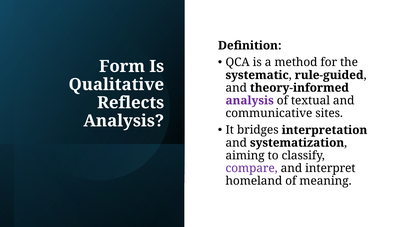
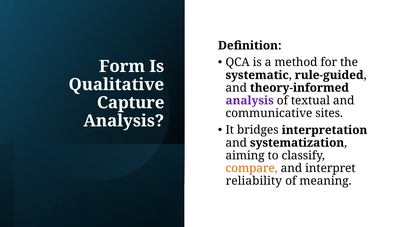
Reflects: Reflects -> Capture (131, 103)
compare colour: purple -> orange (252, 168)
homeland: homeland -> reliability (254, 181)
